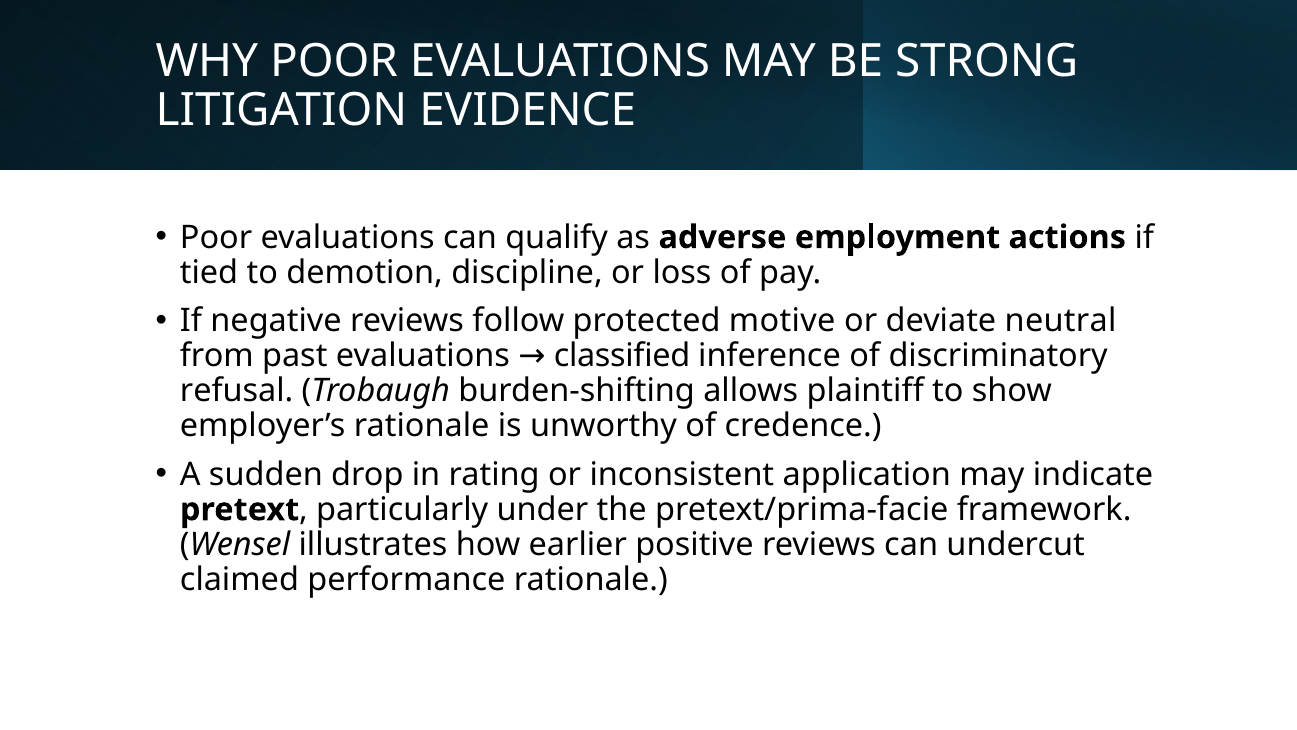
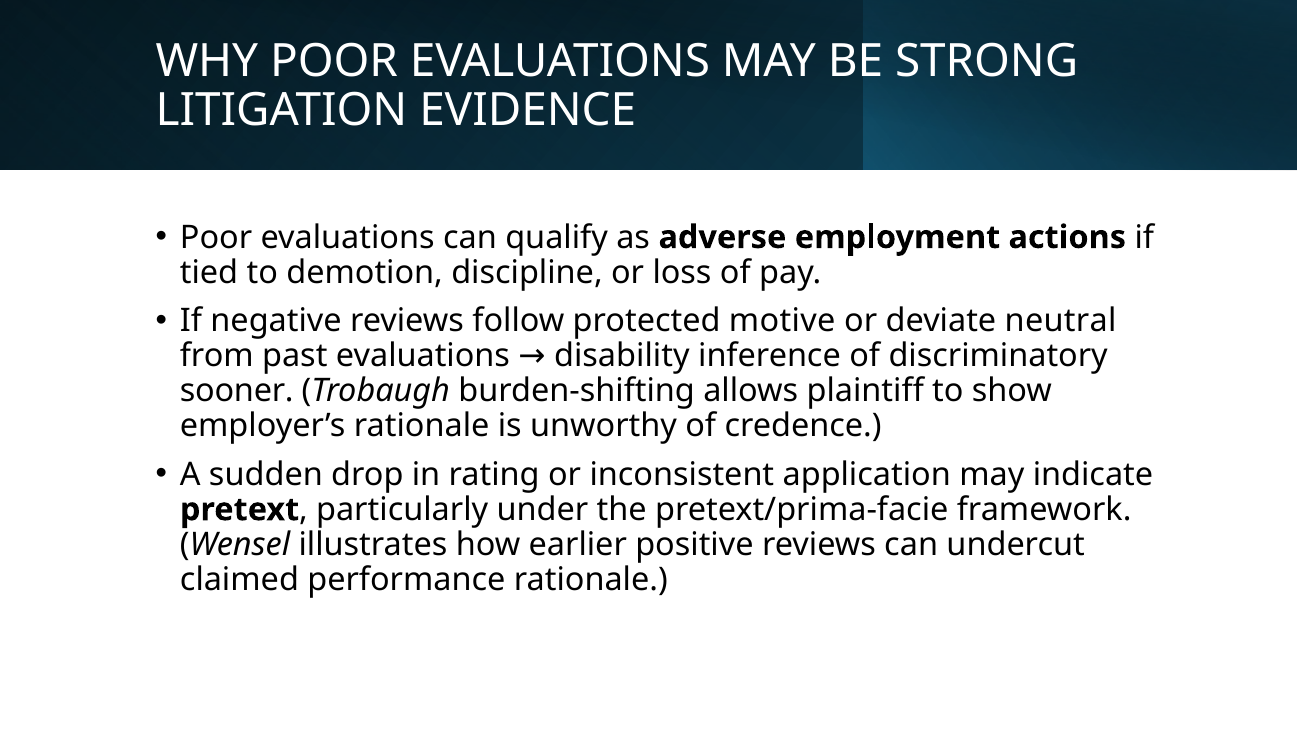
classified: classified -> disability (622, 356)
refusal: refusal -> sooner (237, 391)
